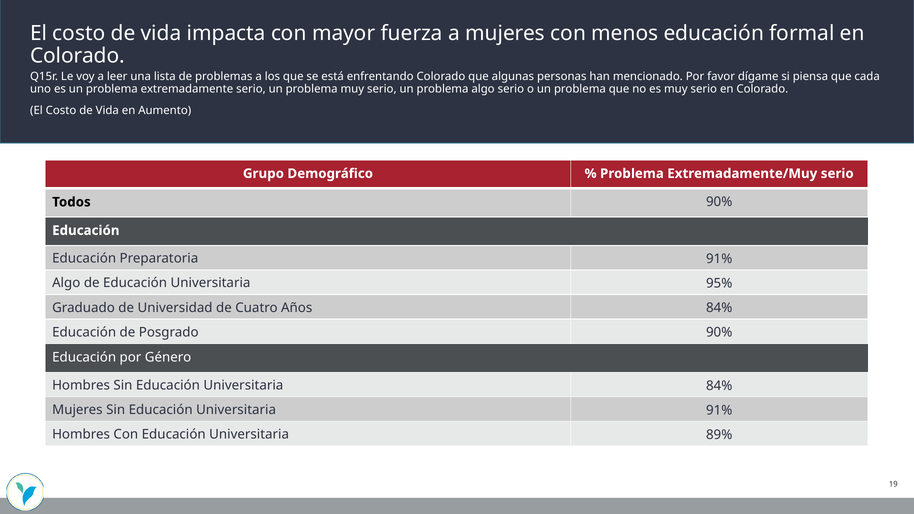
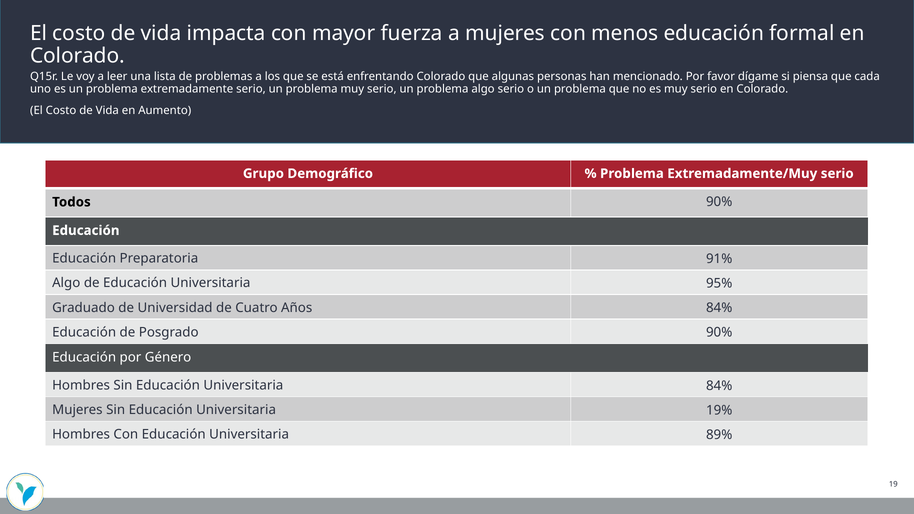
Universitaria 91%: 91% -> 19% (719, 410)
